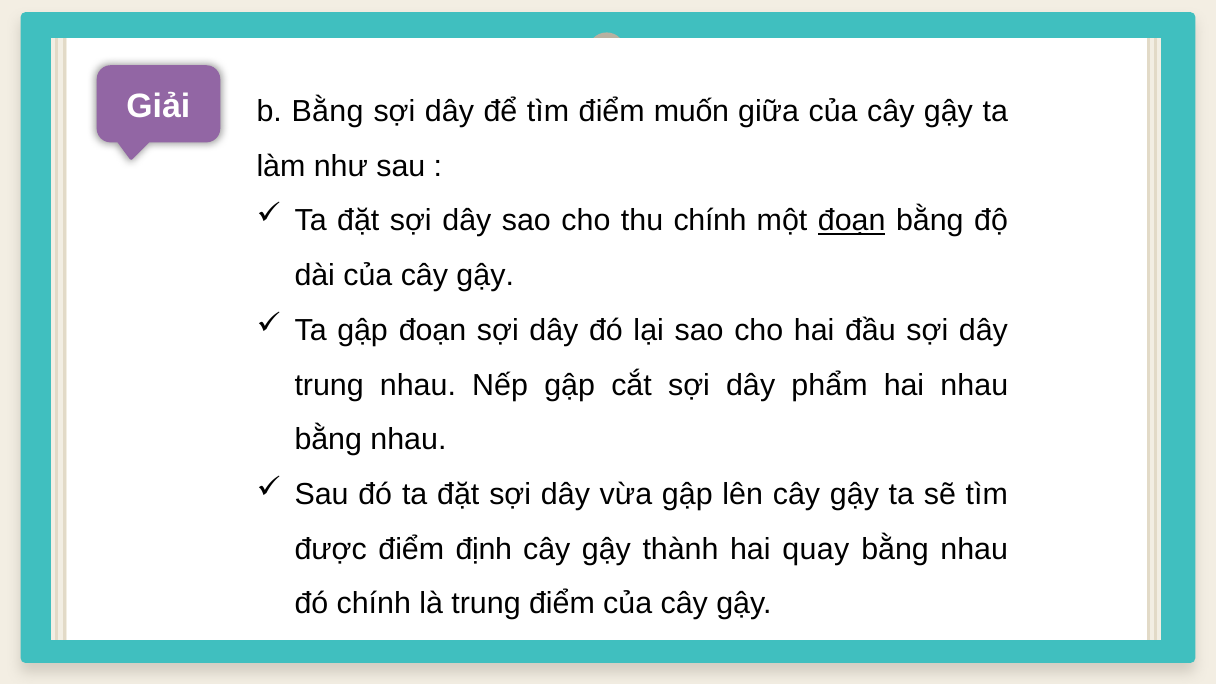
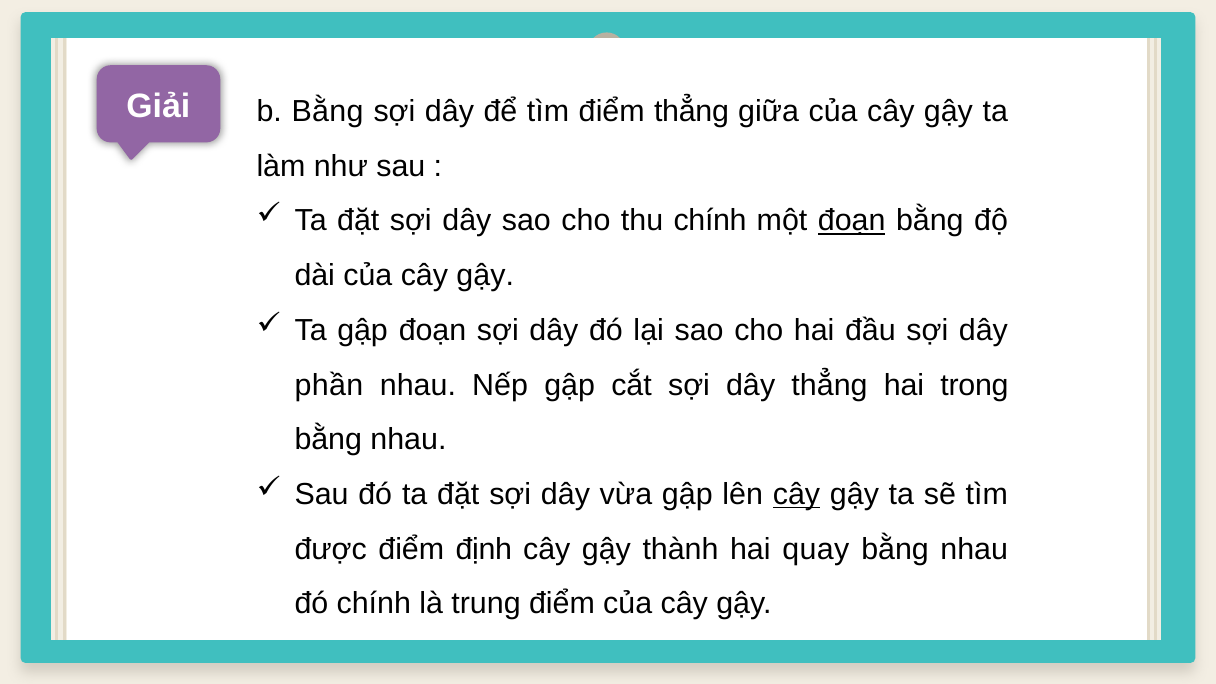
điểm muốn: muốn -> thẳng (692, 111)
trung: trung -> phần (329, 385)
dây phẩm: phẩm -> thẳng (830, 385)
hai nhau: nhau -> trong (974, 385)
cây underline: none -> present (797, 495)
